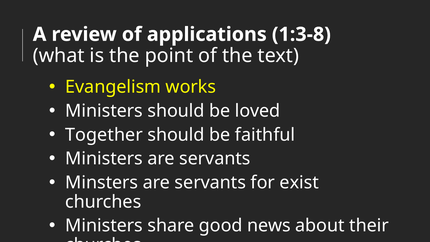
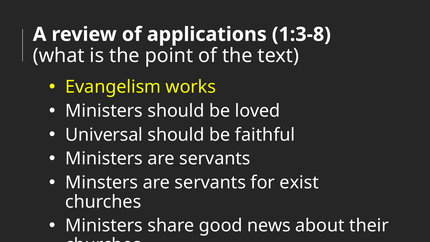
Together: Together -> Universal (104, 135)
